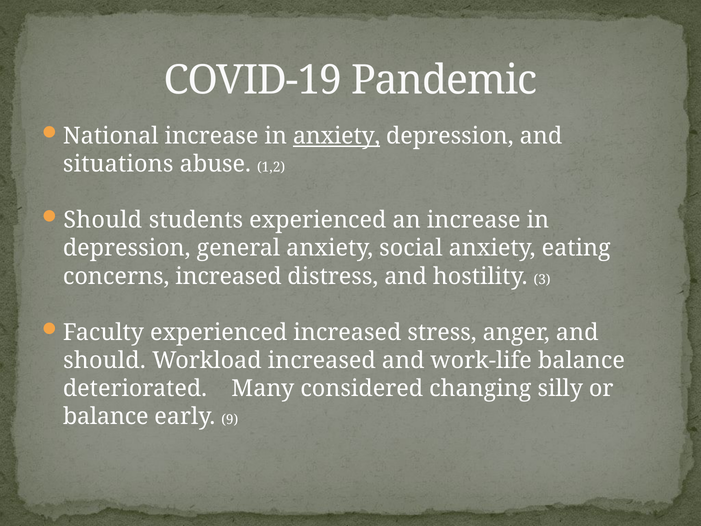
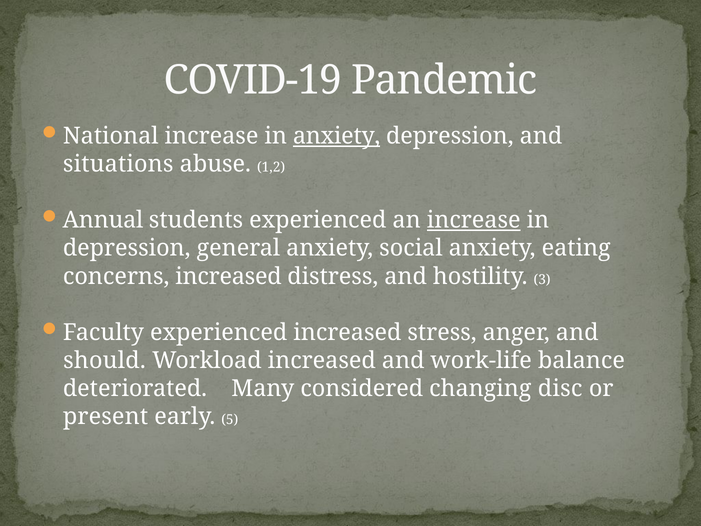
Should: Should -> Annual (103, 220)
increase underline: none -> present (474, 220)
silly: silly -> disc (560, 388)
balance: balance -> present (106, 416)
9: 9 -> 5 (230, 420)
